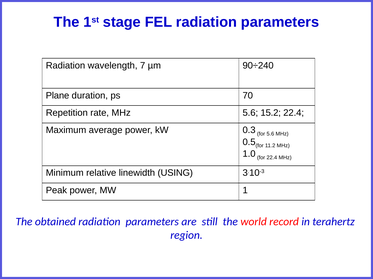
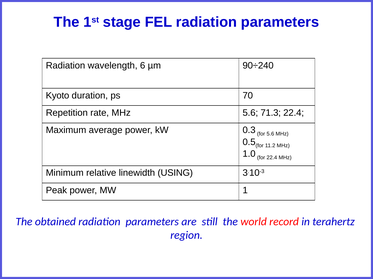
7: 7 -> 6 (143, 66)
Plane: Plane -> Kyoto (58, 96)
15.2: 15.2 -> 71.3 (271, 113)
